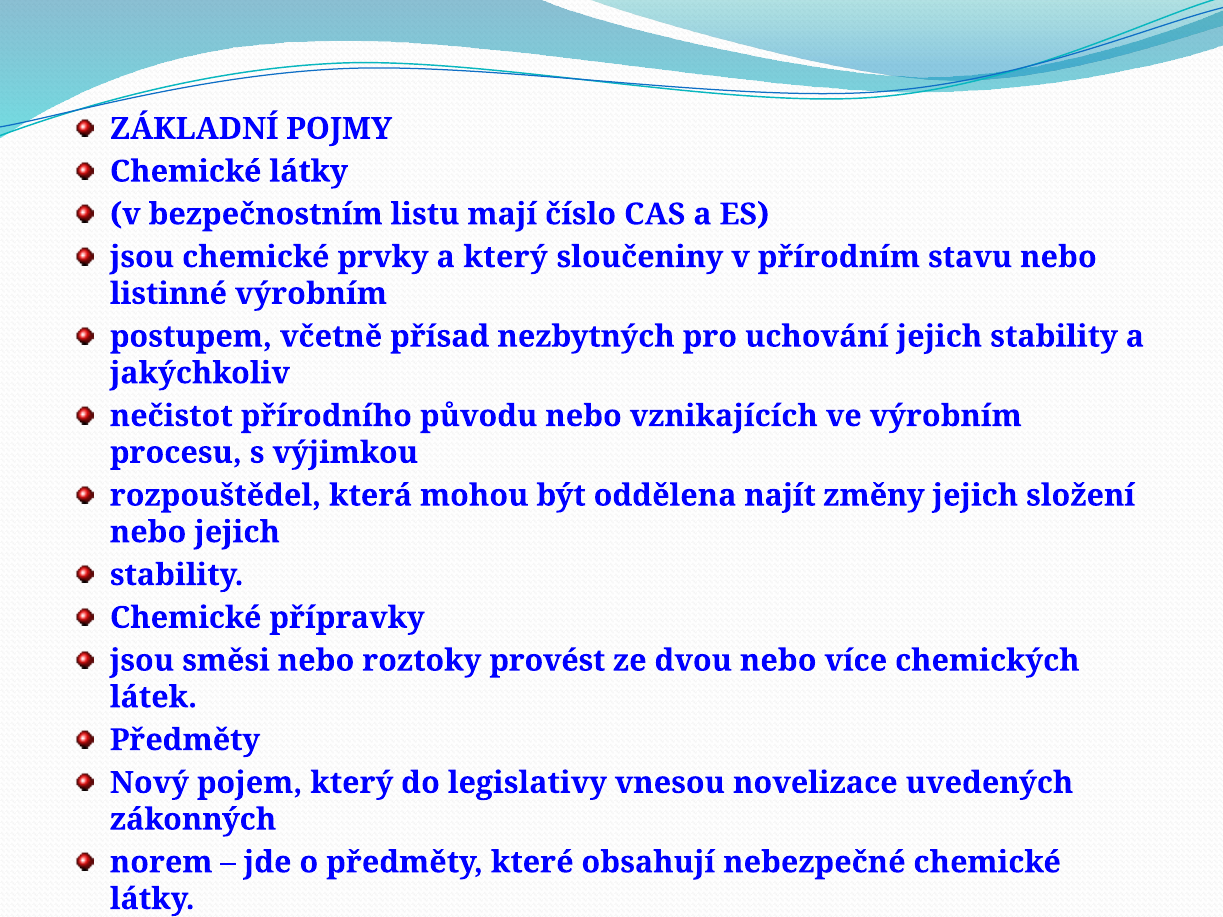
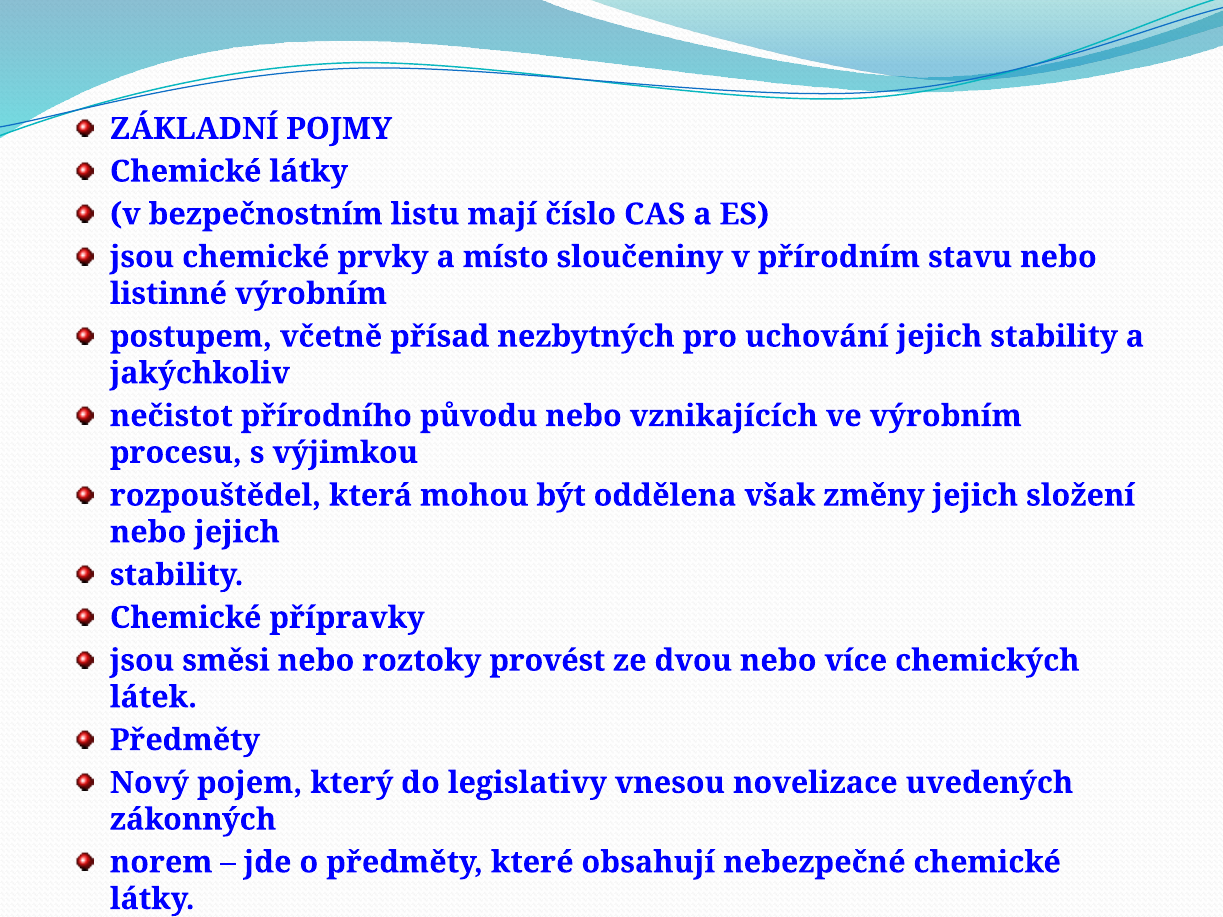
a který: který -> místo (506, 257)
najít: najít -> však (780, 496)
